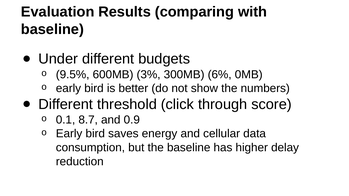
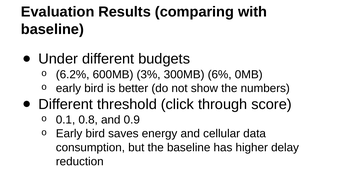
9.5%: 9.5% -> 6.2% (73, 75)
8.7: 8.7 -> 0.8 (88, 120)
